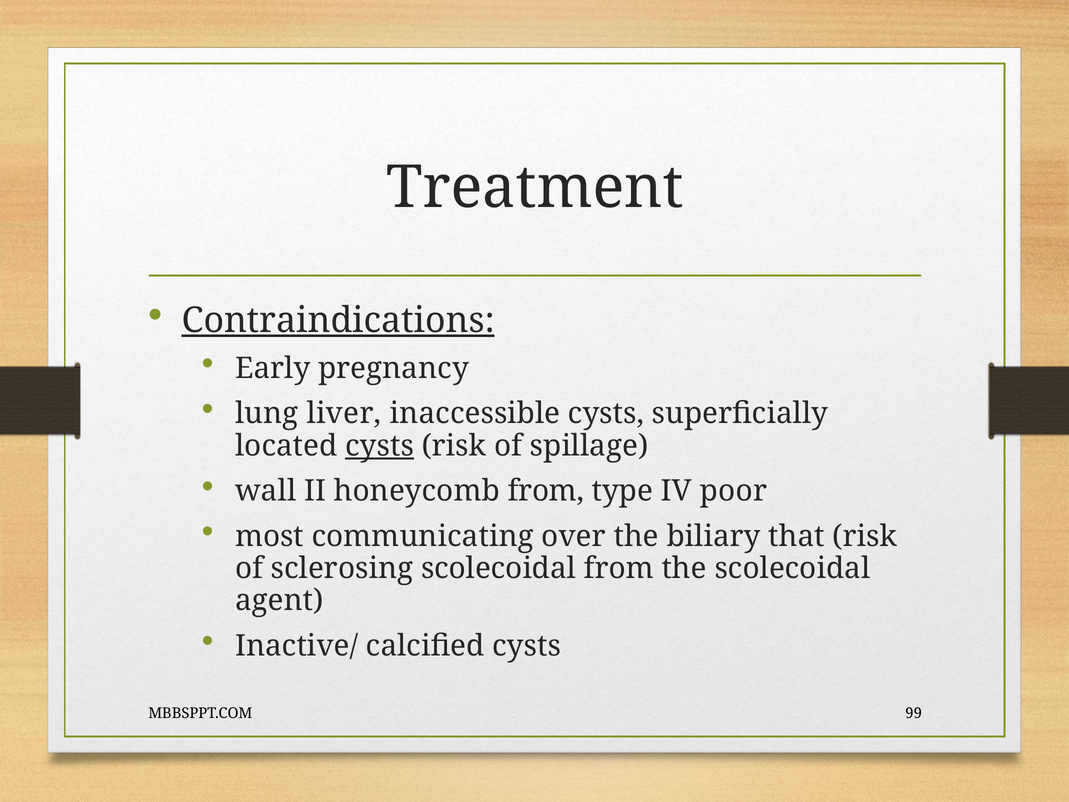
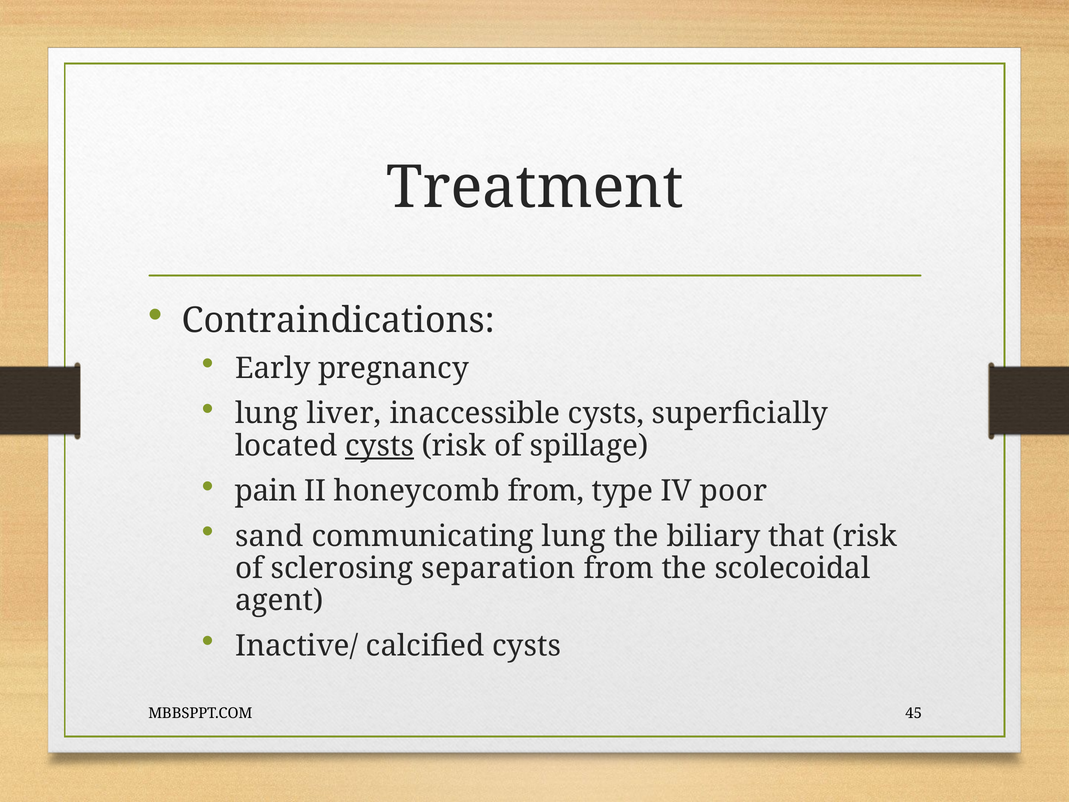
Contraindications underline: present -> none (338, 320)
wall: wall -> pain (266, 491)
most: most -> sand (269, 536)
communicating over: over -> lung (574, 536)
sclerosing scolecoidal: scolecoidal -> separation (498, 568)
99: 99 -> 45 (914, 713)
